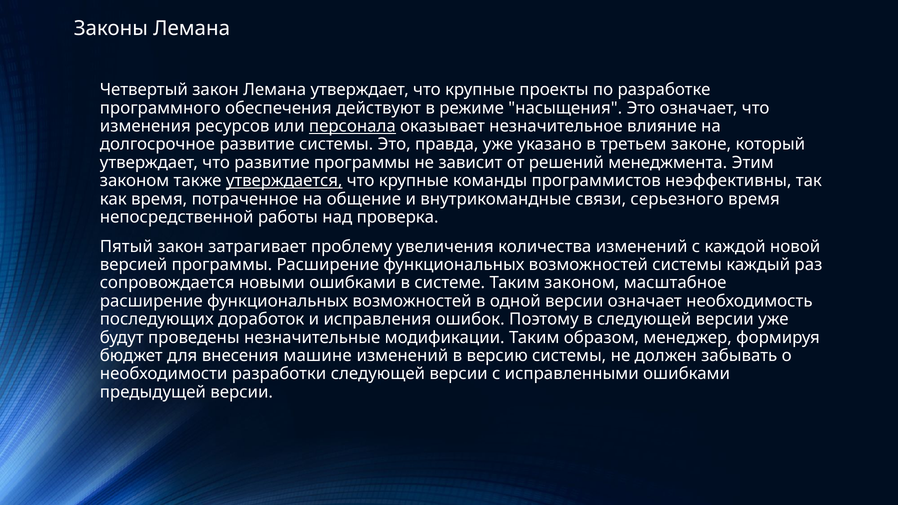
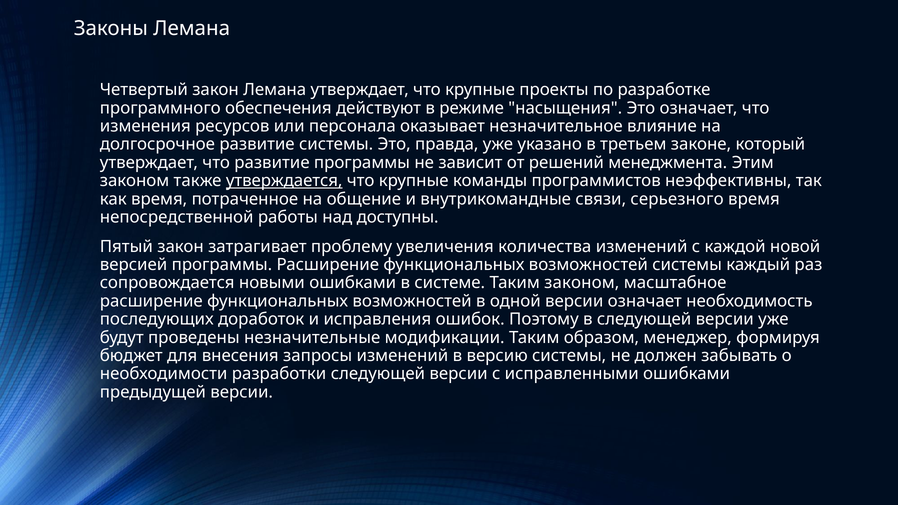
персонала underline: present -> none (352, 126)
проверка: проверка -> доступны (398, 217)
машине: машине -> запросы (318, 356)
